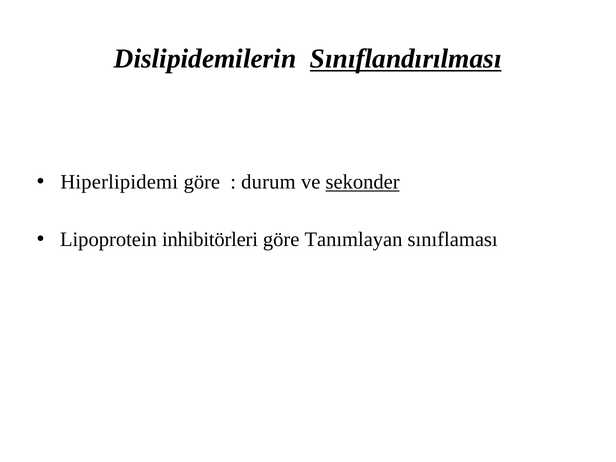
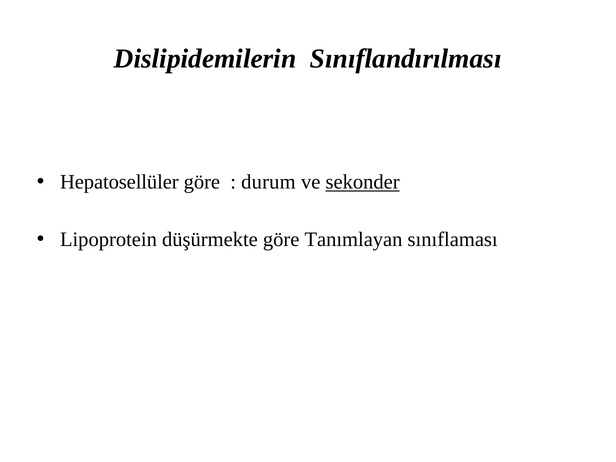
Sınıflandırılması underline: present -> none (406, 59)
Hiperlipidemi: Hiperlipidemi -> Hepatosellüler (119, 182)
inhibitörleri: inhibitörleri -> düşürmekte (210, 240)
